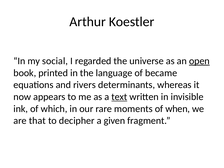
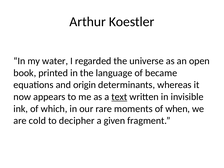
social: social -> water (55, 61)
open underline: present -> none (199, 61)
rivers: rivers -> origin (85, 85)
that: that -> cold (37, 121)
